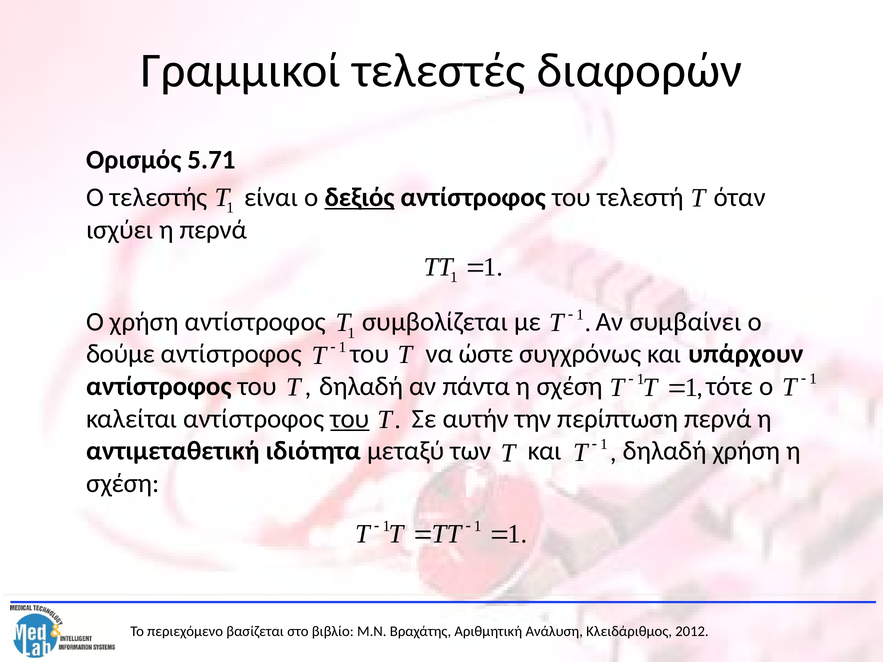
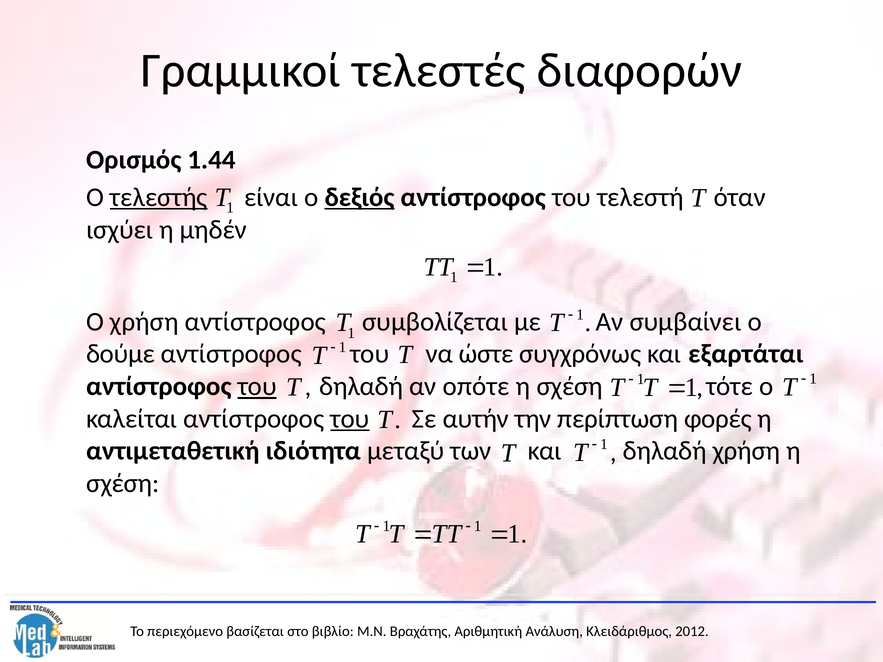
5.71: 5.71 -> 1.44 (211, 160)
τελεστής underline: none -> present (159, 197)
η περνά: περνά -> μηδέν (213, 230)
υπάρχουν: υπάρχουν -> εξαρτάται (746, 354)
του underline: none -> present (257, 387)
πάντα: πάντα -> οπότε (476, 387)
περίπτωση περνά: περνά -> φορές (718, 419)
